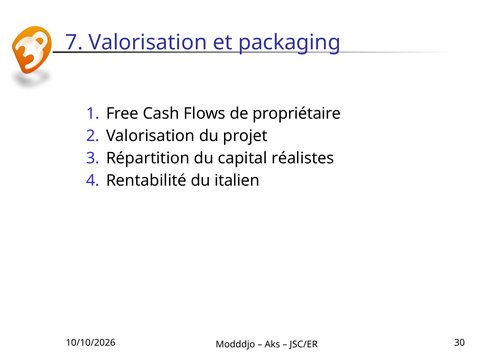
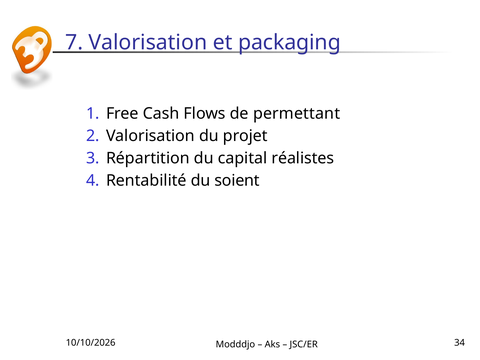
propriétaire: propriétaire -> permettant (297, 113)
italien: italien -> soient (237, 181)
30: 30 -> 34 (460, 343)
